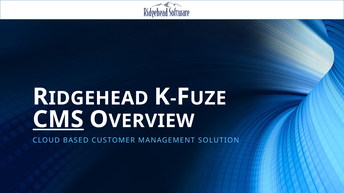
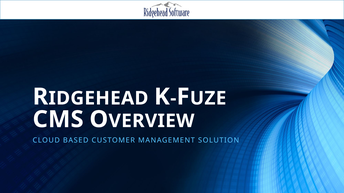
CMS underline: present -> none (58, 120)
